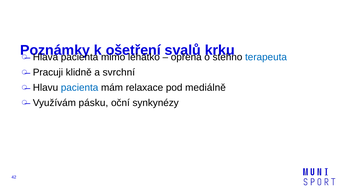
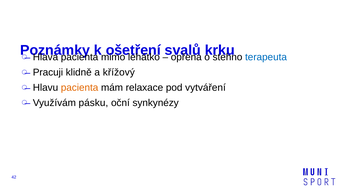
svrchní: svrchní -> křížový (119, 72)
pacienta colour: blue -> orange (80, 88)
mediálně: mediálně -> vytváření (205, 88)
